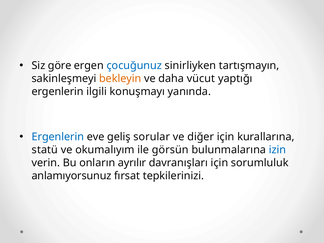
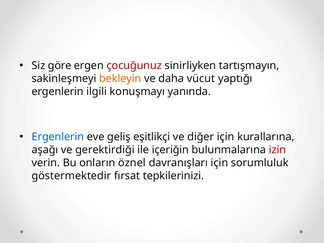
çocuğunuz colour: blue -> red (134, 66)
sorular: sorular -> eşitlikçi (152, 137)
statü: statü -> aşağı (45, 150)
okumalıyım: okumalıyım -> gerektirdiği (105, 150)
görsün: görsün -> içeriğin (170, 150)
izin colour: blue -> red (277, 150)
ayrılır: ayrılır -> öznel (132, 163)
anlamıyorsunuz: anlamıyorsunuz -> göstermektedir (71, 176)
